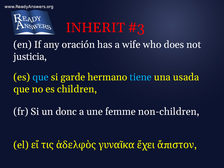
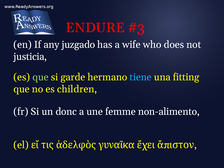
INHERIT: INHERIT -> ENDURE (95, 28)
oración: oración -> juzgado (78, 45)
que colour: light blue -> light green (41, 77)
usada: usada -> fitting (186, 77)
non-children: non-children -> non-alimento (169, 112)
